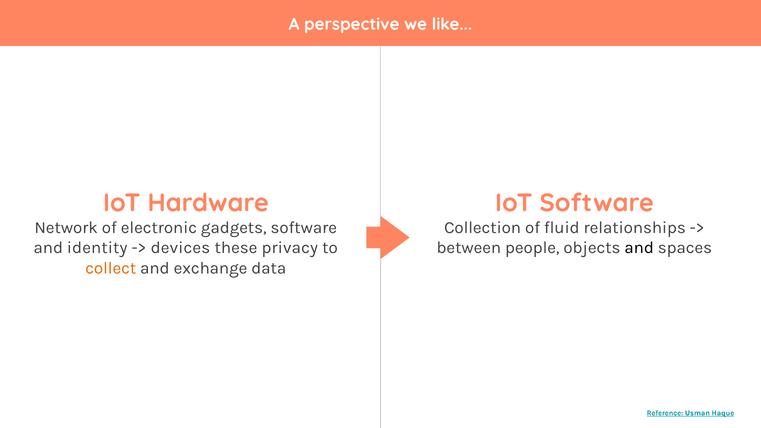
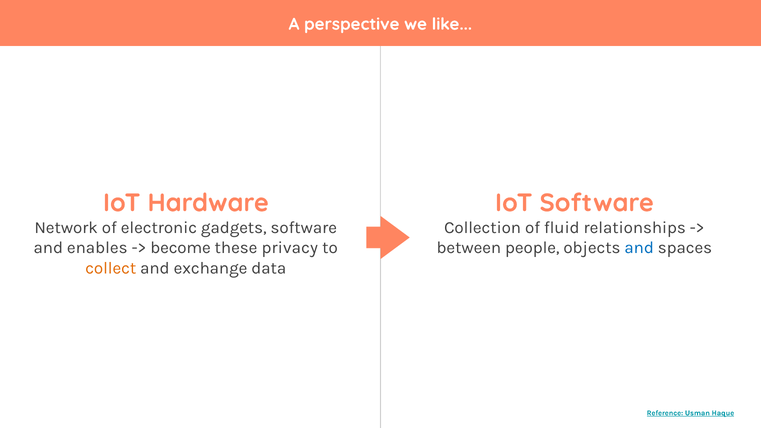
identity: identity -> enables (97, 248)
devices: devices -> become (181, 248)
and colour: black -> blue (639, 248)
